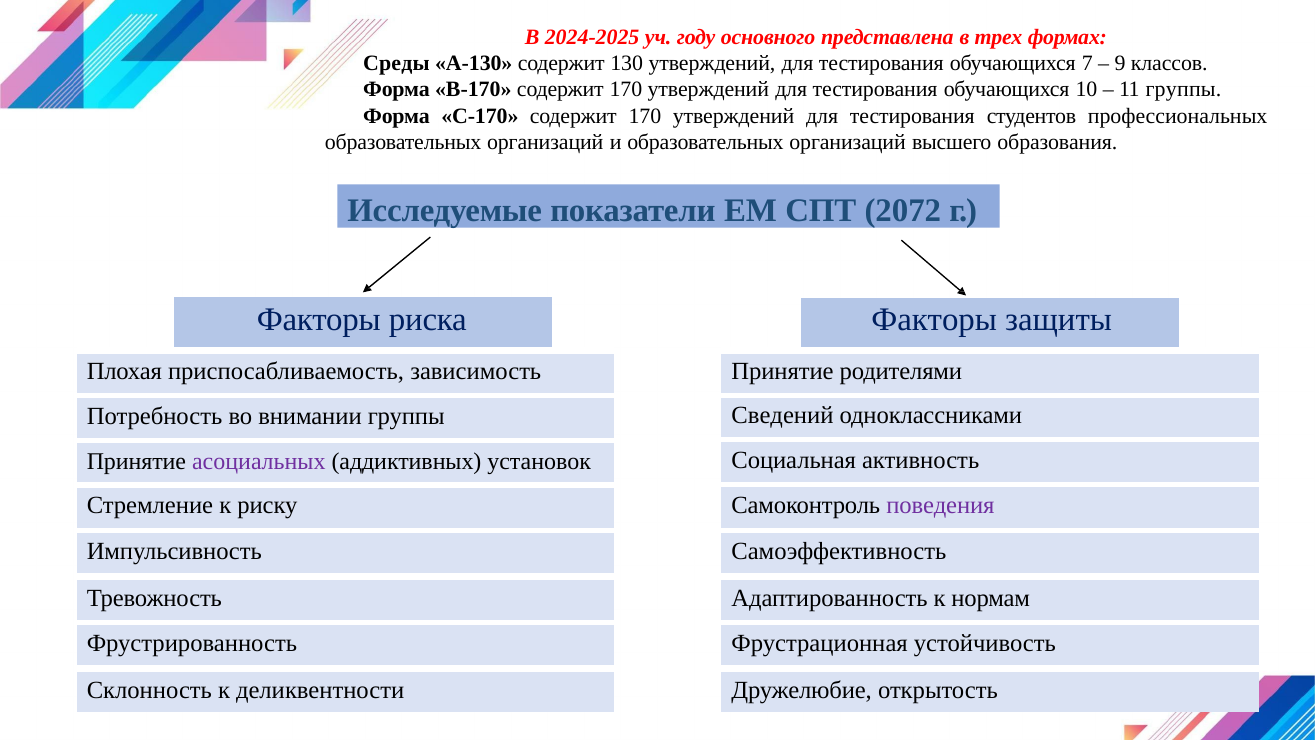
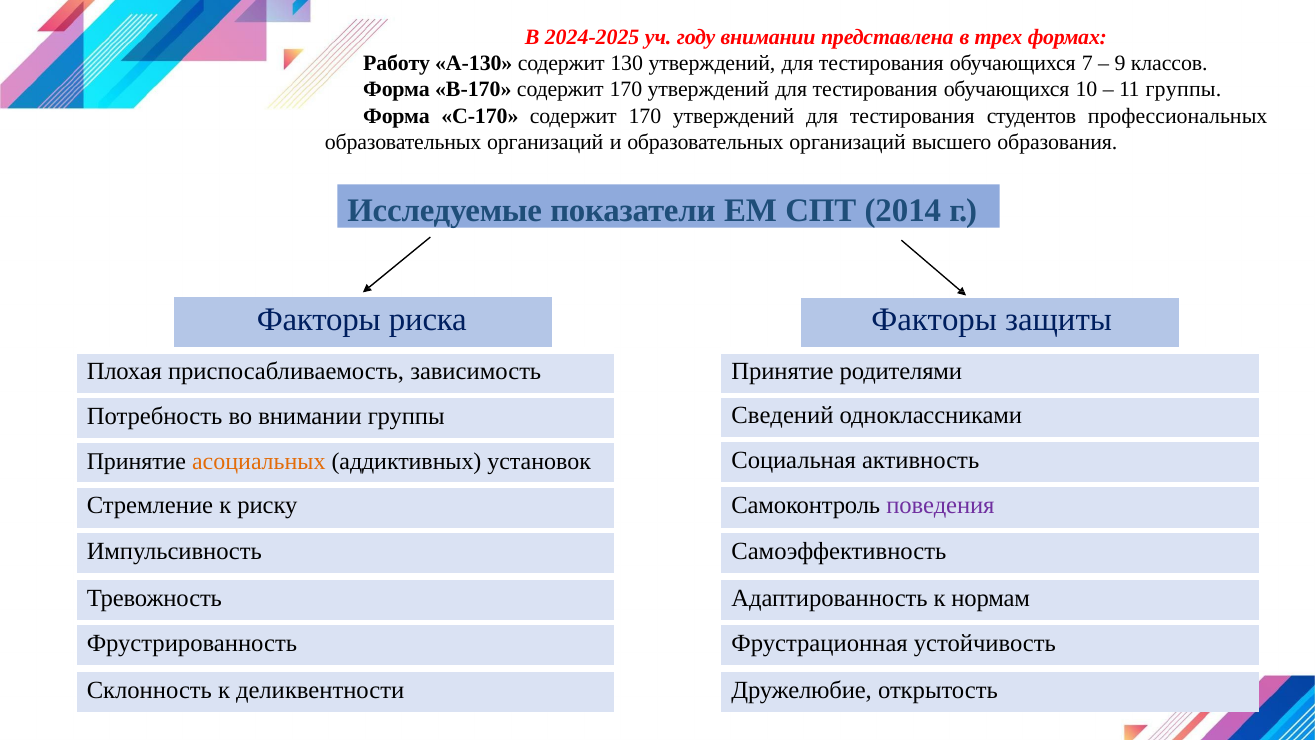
году основного: основного -> внимании (768, 37)
Среды: Среды -> Работу (397, 63)
2072: 2072 -> 2014 (903, 210)
асоциальных colour: purple -> orange (259, 461)
